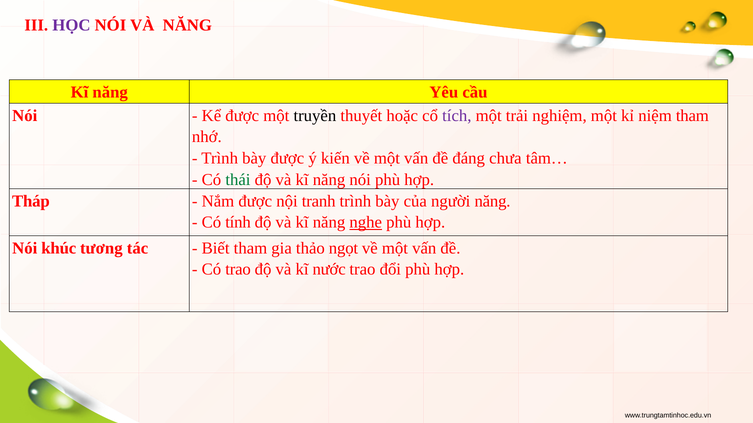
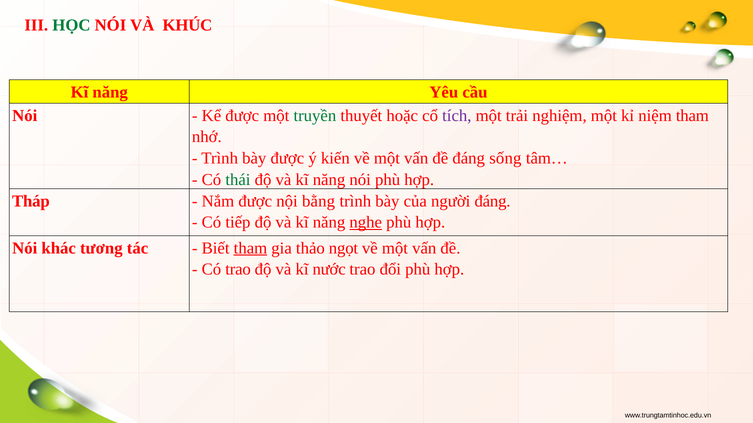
HỌC colour: purple -> green (71, 25)
VÀ NĂNG: NĂNG -> KHÚC (187, 25)
truyền colour: black -> green (315, 116)
chưa: chưa -> sống (505, 159)
tranh: tranh -> bằng (319, 201)
người năng: năng -> đáng (493, 201)
tính: tính -> tiếp (238, 223)
khúc: khúc -> khác (59, 248)
tham underline: none -> present (250, 248)
